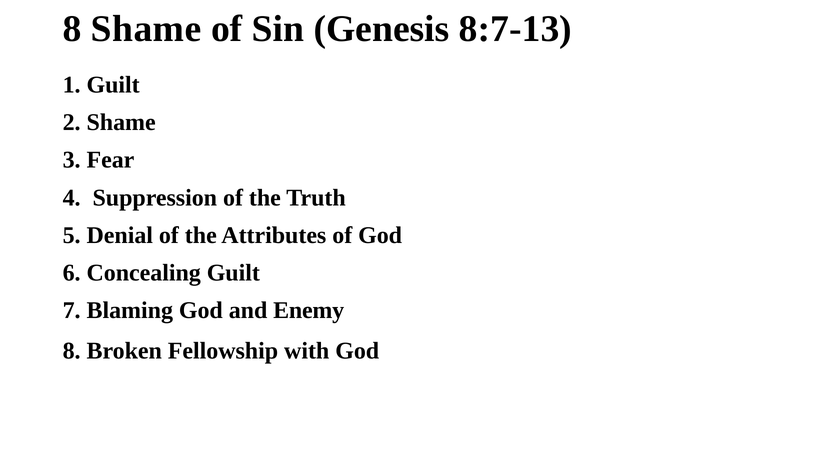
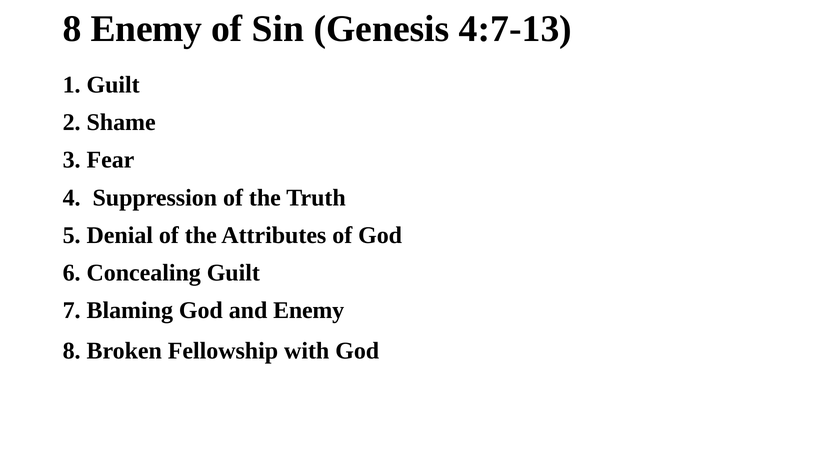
8 Shame: Shame -> Enemy (146, 29)
8:7-13: 8:7-13 -> 4:7-13 (515, 29)
